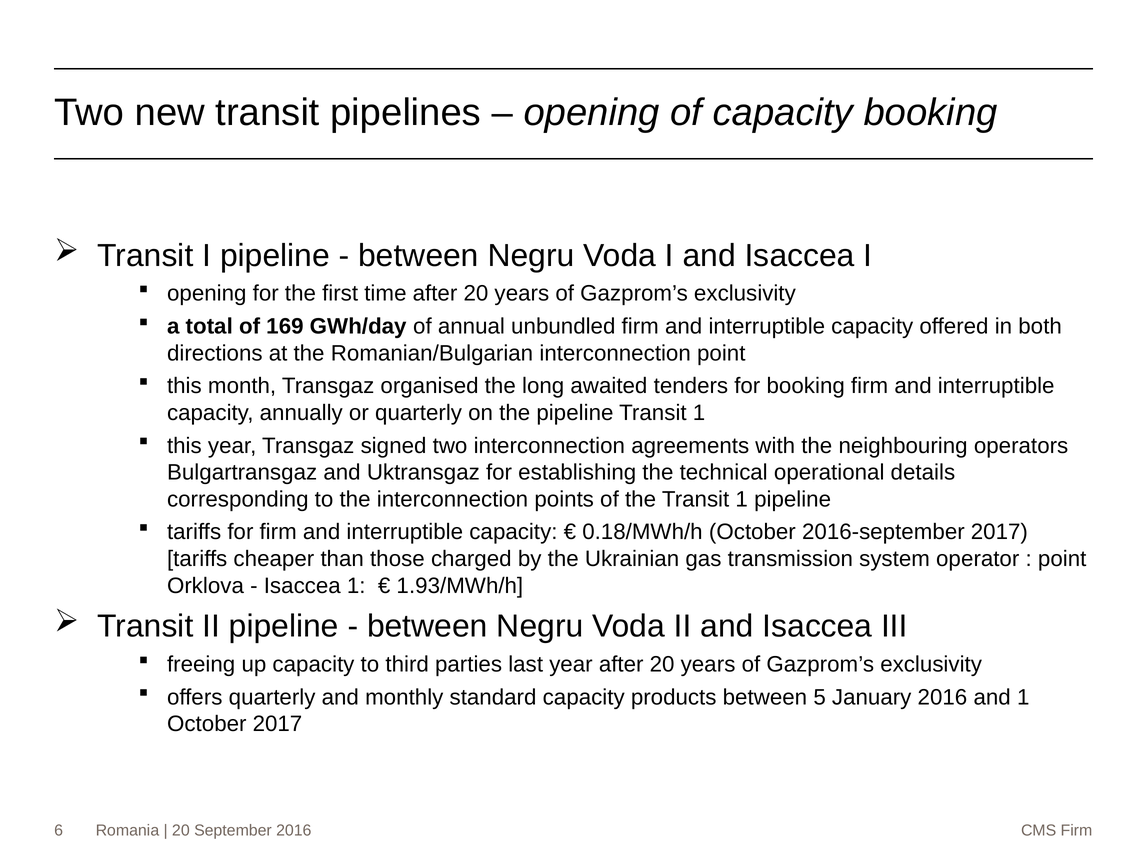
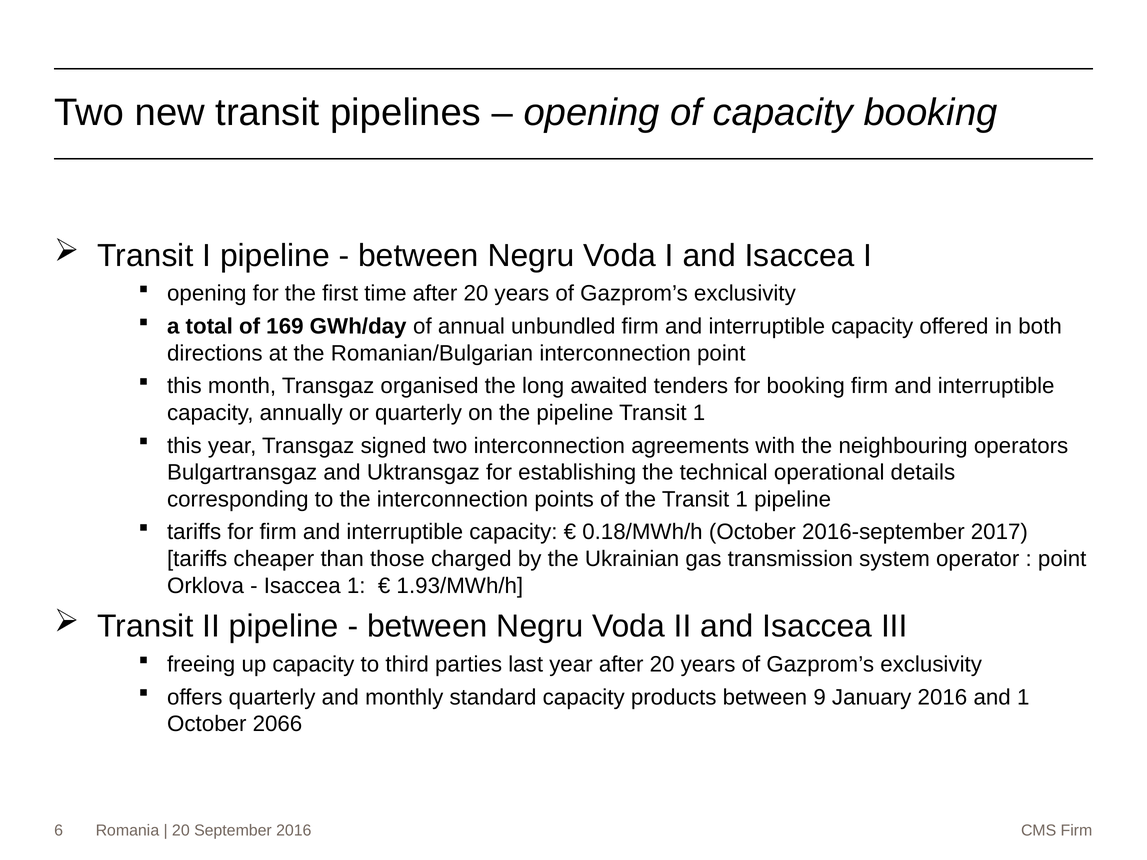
5: 5 -> 9 (820, 697)
October 2017: 2017 -> 2066 (277, 724)
